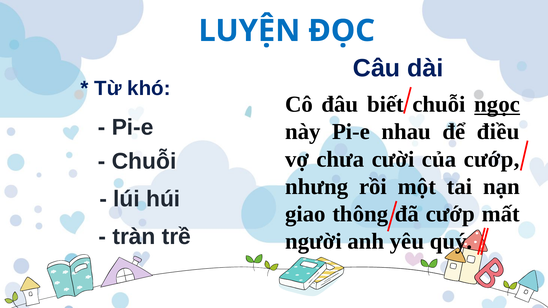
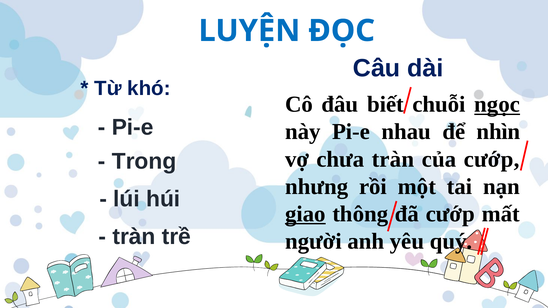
điều: điều -> nhìn (498, 132)
chưa cười: cười -> tràn (393, 159)
Chuỗi: Chuỗi -> Trong (144, 161)
giao underline: none -> present (305, 214)
